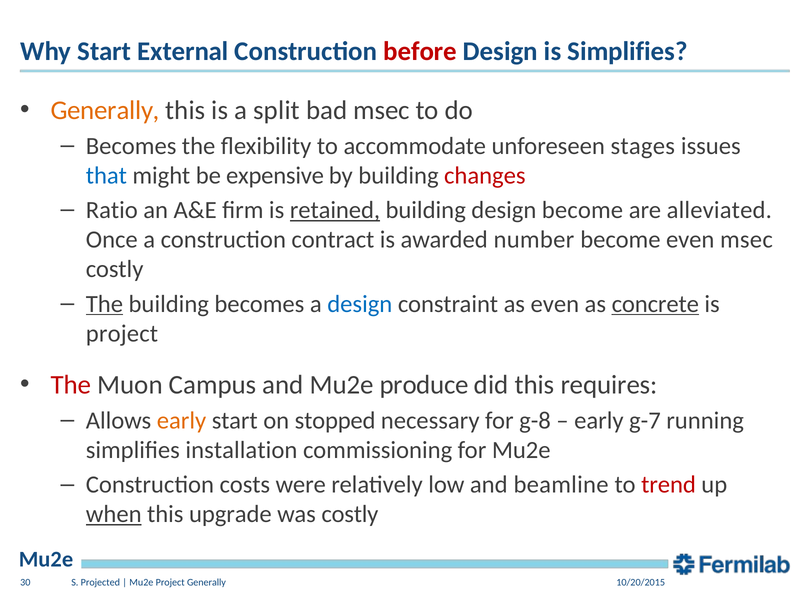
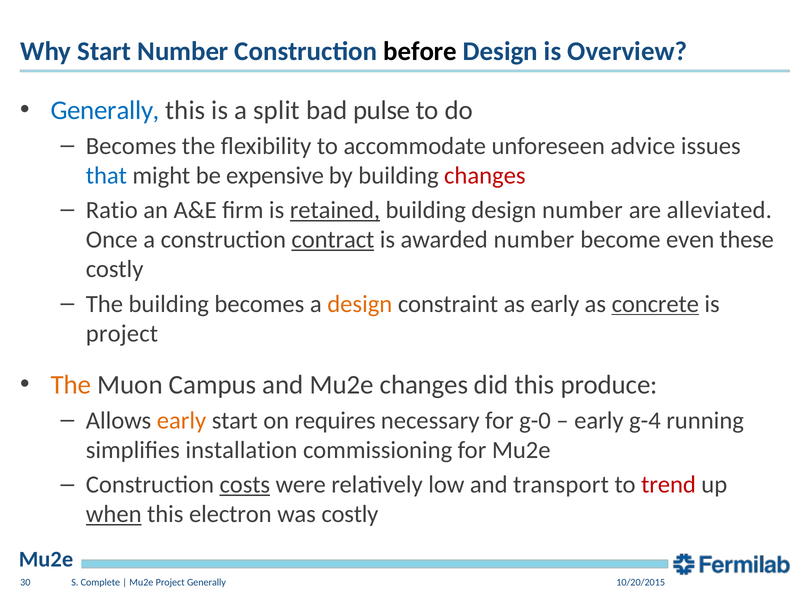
Start External: External -> Number (183, 52)
before colour: red -> black (420, 52)
is Simplifies: Simplifies -> Overview (627, 52)
Generally colour: orange -> blue (105, 110)
bad msec: msec -> pulse (382, 110)
stages: stages -> advice (643, 146)
design become: become -> number (582, 210)
contract underline: none -> present (333, 240)
even msec: msec -> these (747, 240)
The underline: present -> none (104, 304)
design colour: blue -> orange (360, 304)
as even: even -> early (555, 304)
The colour: red -> orange (71, 385)
Mu2e produce: produce -> changes (424, 385)
requires: requires -> produce (609, 385)
stopped: stopped -> requires (335, 421)
g-8: g-8 -> g-0 (535, 421)
g-7: g-7 -> g-4 (645, 421)
costs underline: none -> present (245, 485)
beamline: beamline -> transport (561, 485)
upgrade: upgrade -> electron (230, 514)
Projected: Projected -> Complete (100, 582)
